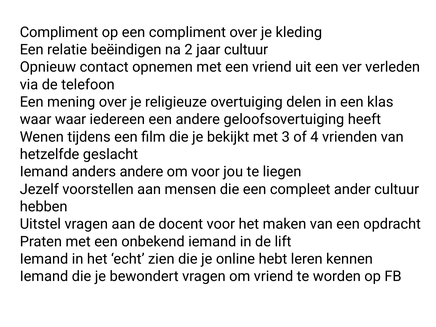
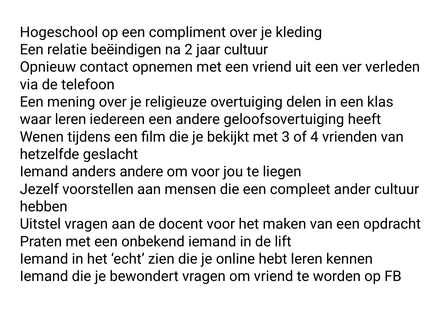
Compliment: Compliment -> Hogeschool (59, 32)
waar waar: waar -> leren (71, 119)
